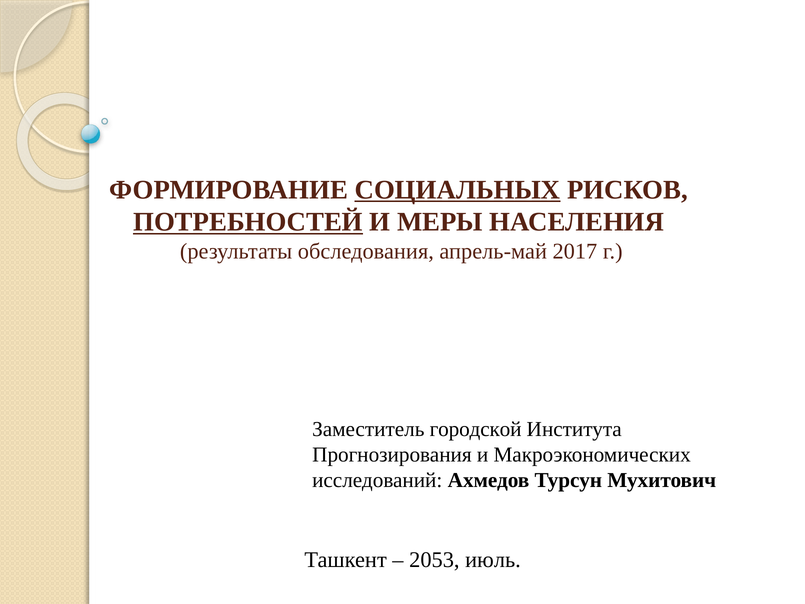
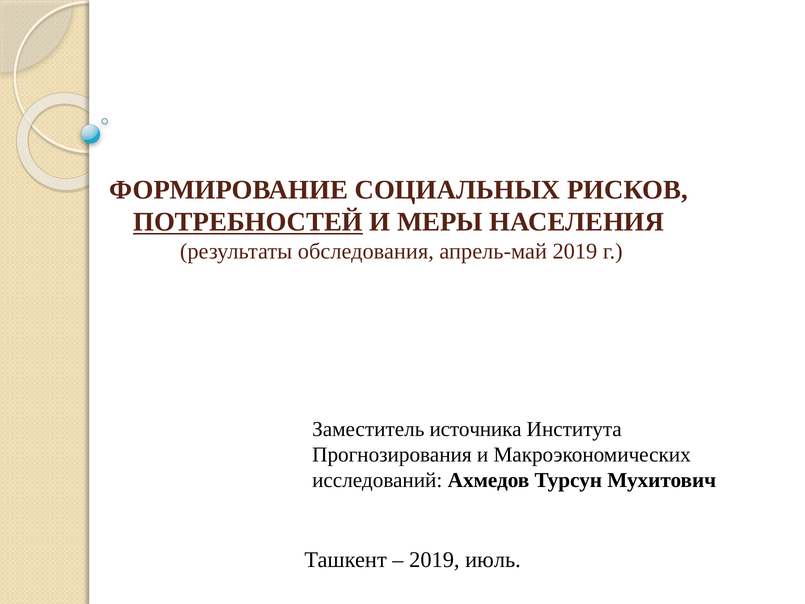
СОЦИАЛЬНЫХ underline: present -> none (457, 190)
апрель-май 2017: 2017 -> 2019 (575, 251)
городской: городской -> источника (476, 429)
2053: 2053 -> 2019 (434, 560)
